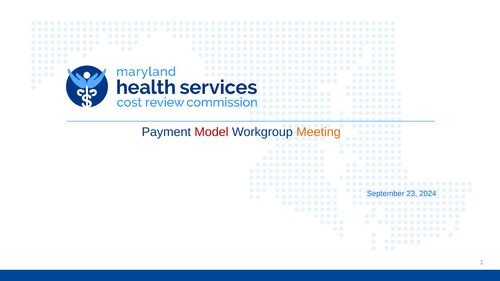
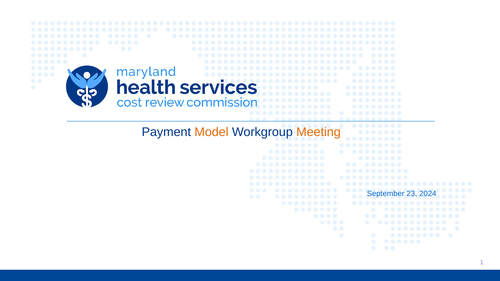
Model colour: red -> orange (211, 132)
